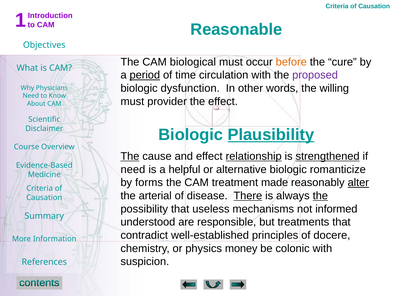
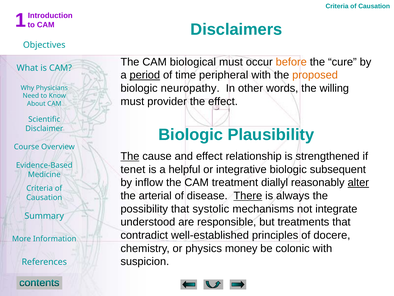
Reasonable: Reasonable -> Disclaimers (236, 29)
circulation: circulation -> peripheral (224, 75)
proposed colour: purple -> orange (315, 75)
dysfunction: dysfunction -> neuropathy (190, 88)
Plausibility underline: present -> none (271, 134)
relationship underline: present -> none (254, 156)
strengthened underline: present -> none (328, 156)
need: need -> tenet (133, 169)
alternative: alternative -> integrative (241, 169)
romanticize: romanticize -> subsequent (338, 169)
forms: forms -> inflow (149, 182)
made: made -> diallyl (275, 182)
the underline: present -> none (320, 195)
useless: useless -> systolic (211, 209)
informed: informed -> integrate (336, 209)
